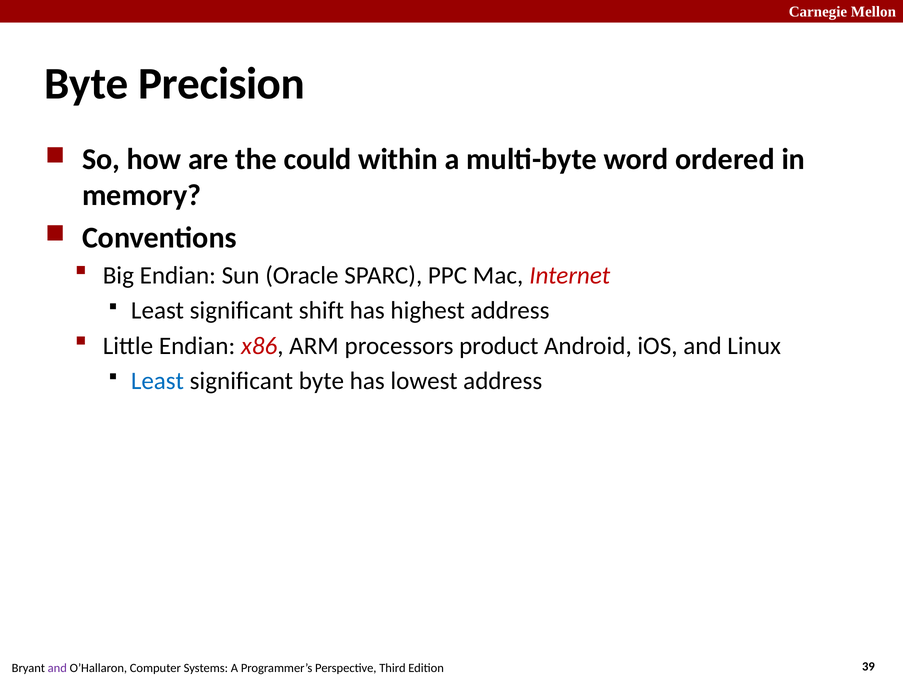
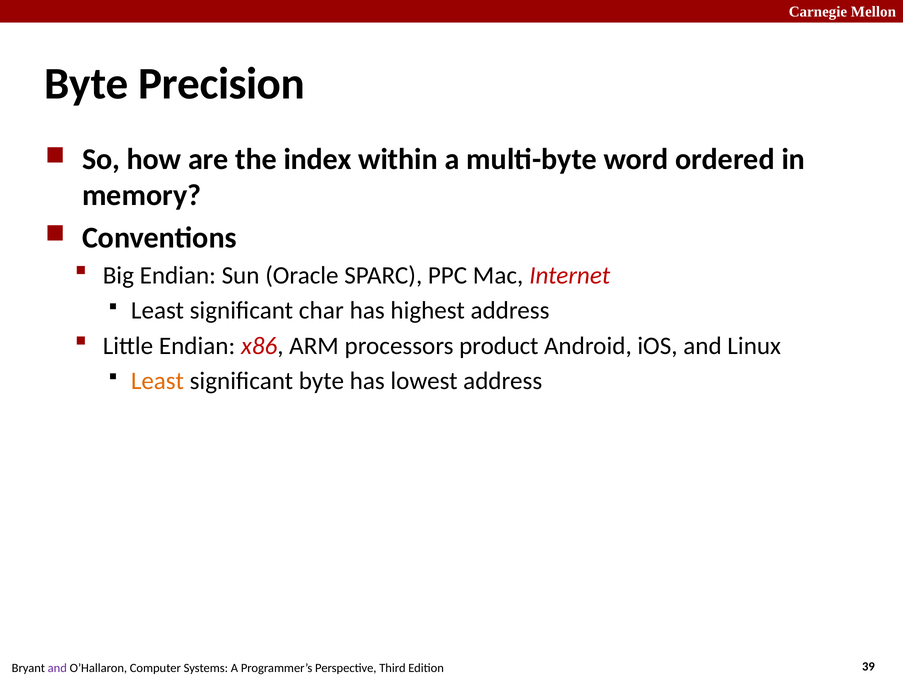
could: could -> index (318, 159)
shift: shift -> char (321, 310)
Least colour: blue -> orange (157, 381)
